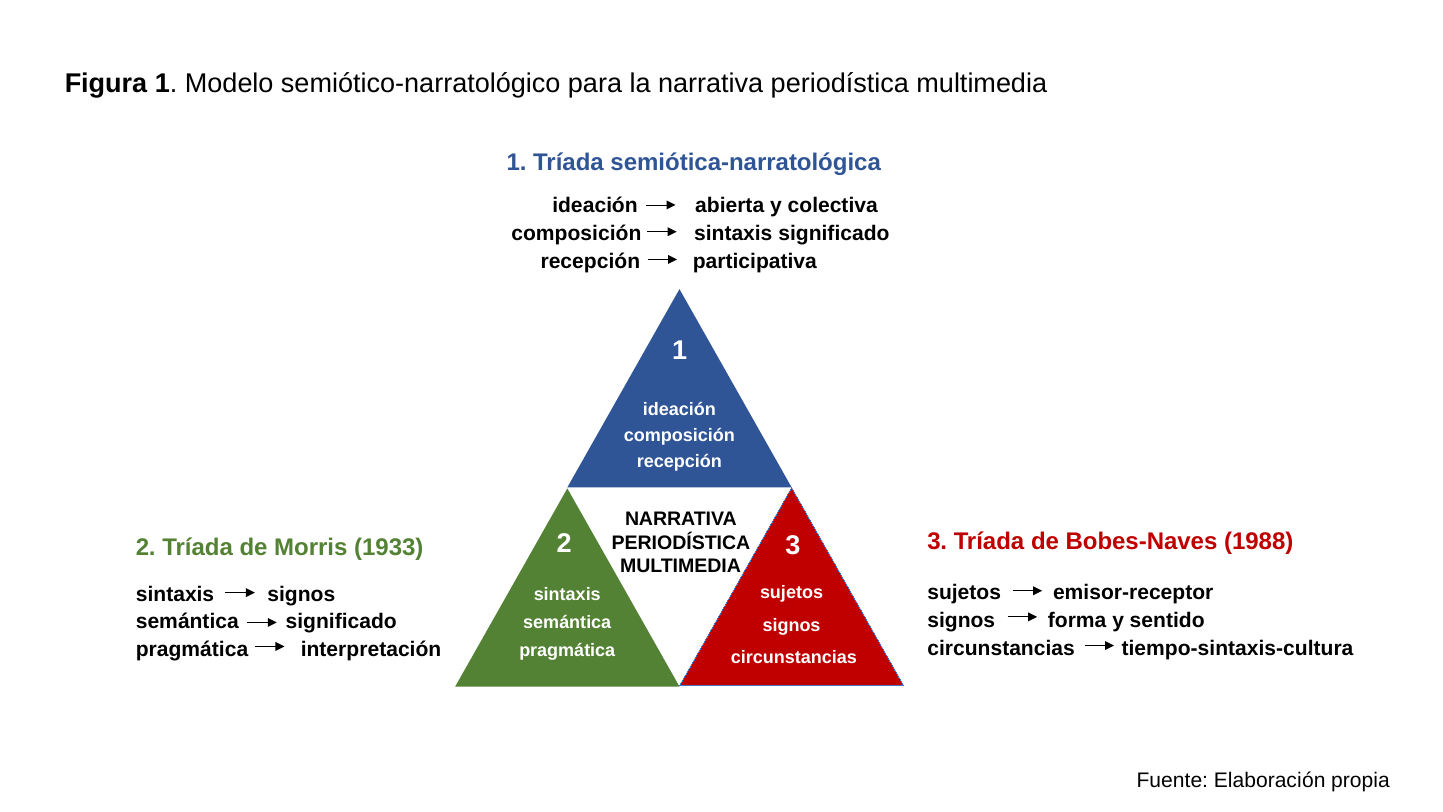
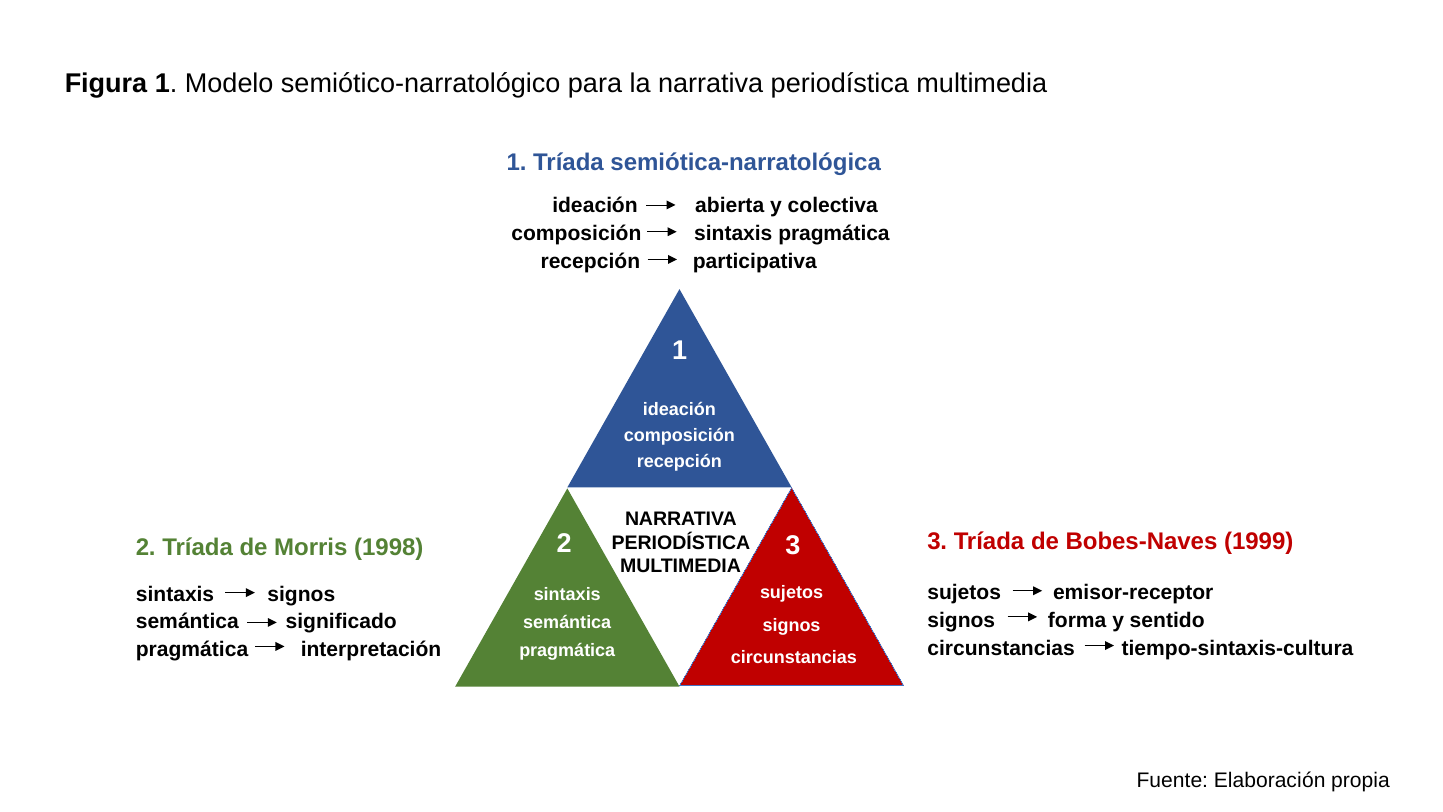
sintaxis significado: significado -> pragmática (834, 233)
1988: 1988 -> 1999 (1259, 541)
1933: 1933 -> 1998 (389, 547)
